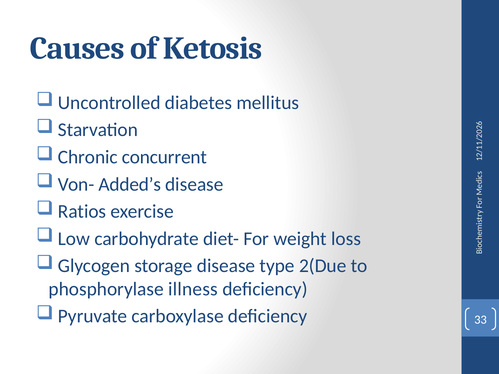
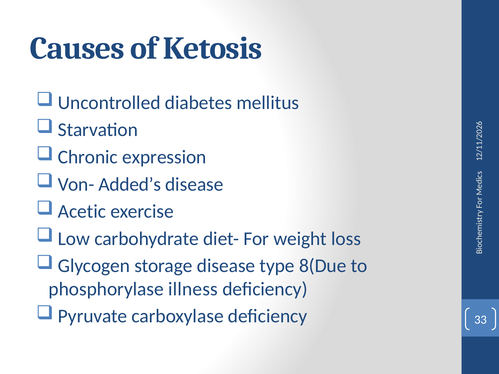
concurrent: concurrent -> expression (164, 157)
Ratios: Ratios -> Acetic (82, 212)
2(Due: 2(Due -> 8(Due (323, 266)
